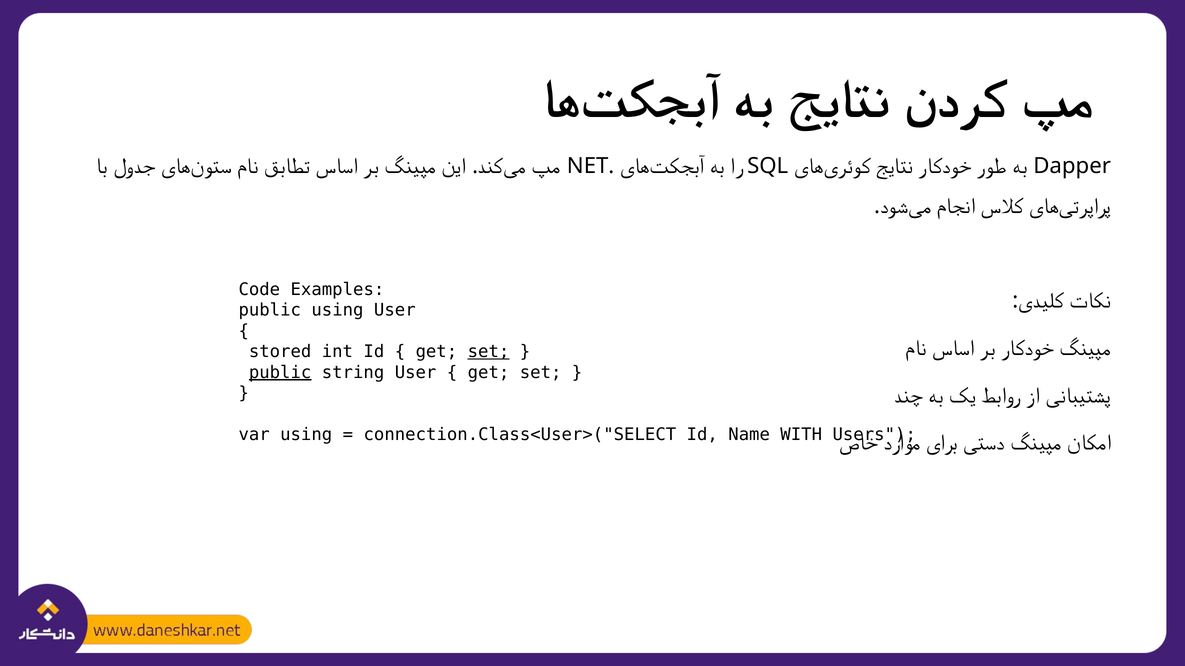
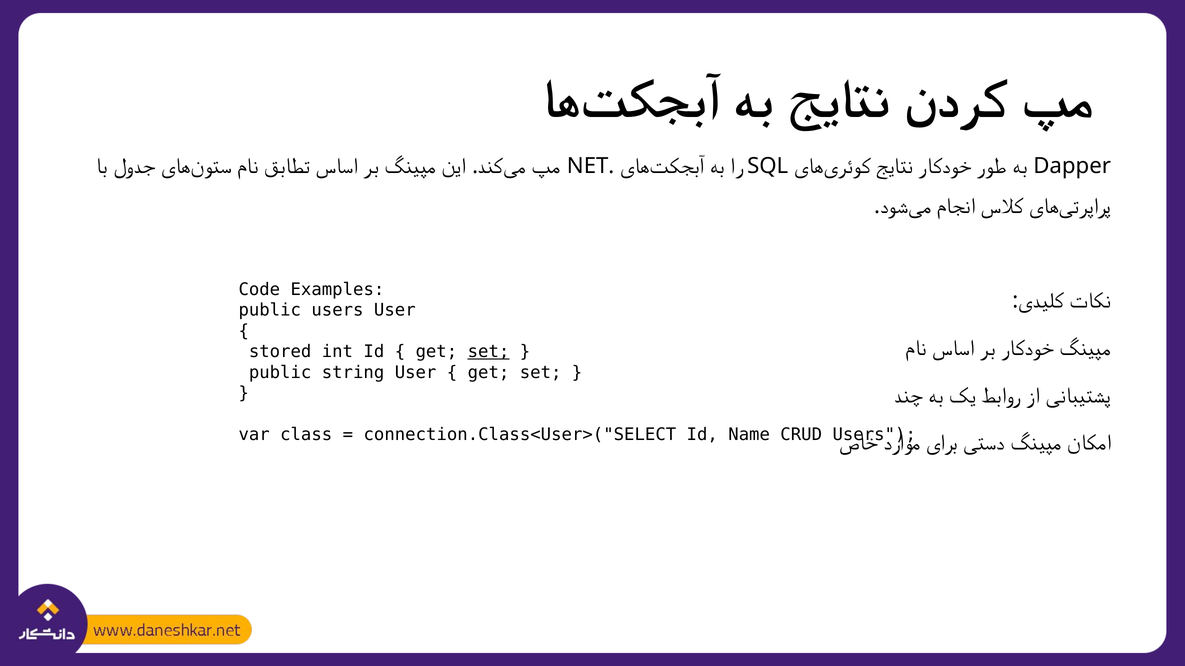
public using: using -> users (337, 310)
public underline: present -> none (280, 373)
var using: using -> class (306, 435)
WITH: WITH -> CRUD (801, 435)
